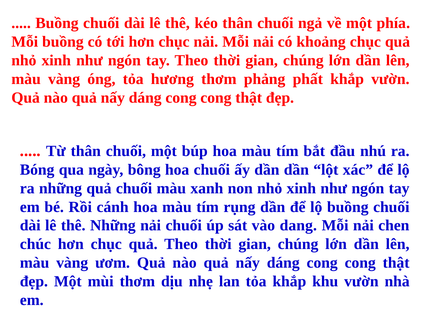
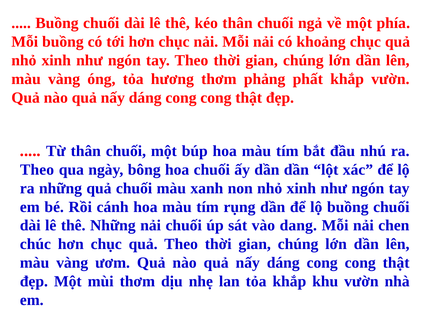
Bóng: Bóng -> Theo (37, 170)
